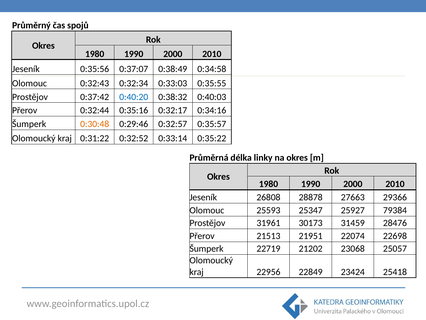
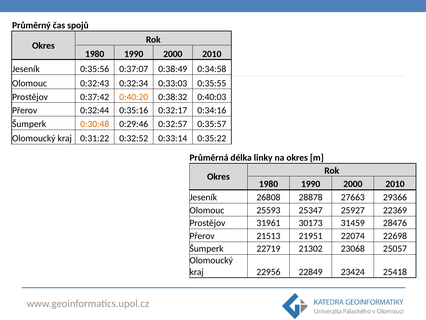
0:40:20 colour: blue -> orange (134, 97)
79384: 79384 -> 22369 (395, 210)
21202: 21202 -> 21302 (311, 248)
